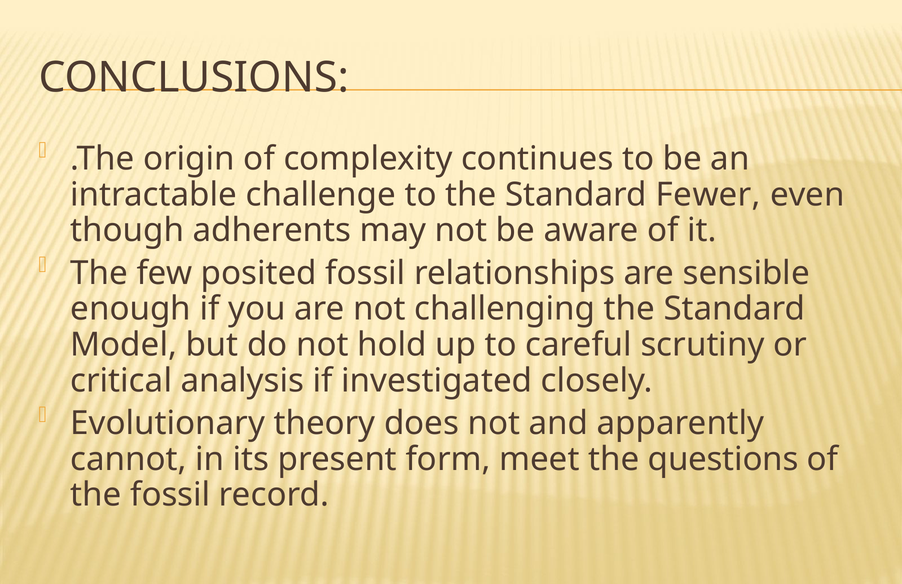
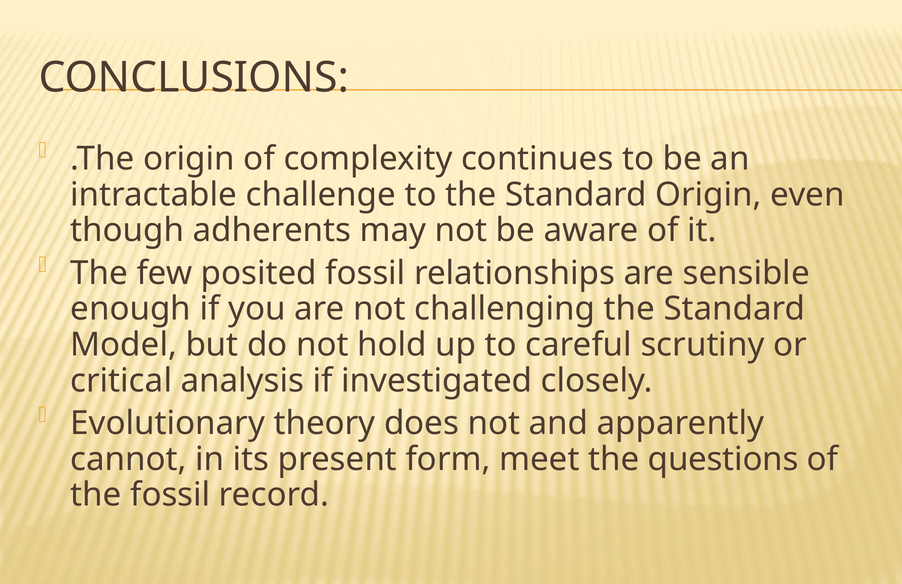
Standard Fewer: Fewer -> Origin (709, 195)
